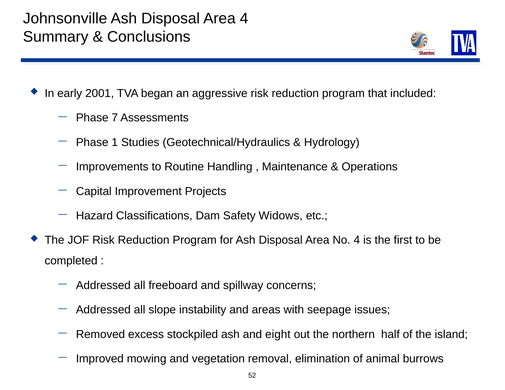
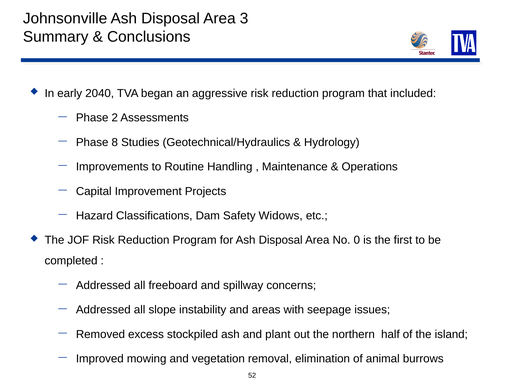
Area 4: 4 -> 3 (244, 19)
2001: 2001 -> 2040 (100, 93)
7: 7 -> 2 (115, 118)
1: 1 -> 8 (115, 142)
No 4: 4 -> 0 (357, 240)
eight: eight -> plant (278, 334)
